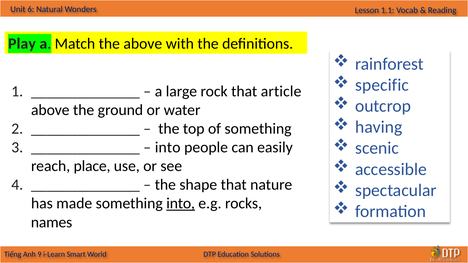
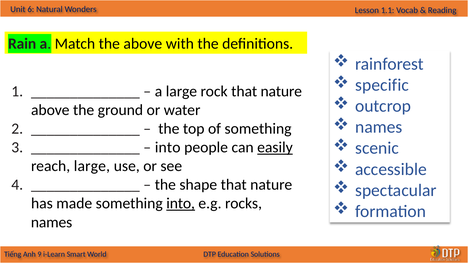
Play: Play -> Rain (22, 44)
rock that article: article -> nature (281, 91)
having: having -> names (379, 127)
easily underline: none -> present (275, 148)
reach place: place -> large (92, 166)
